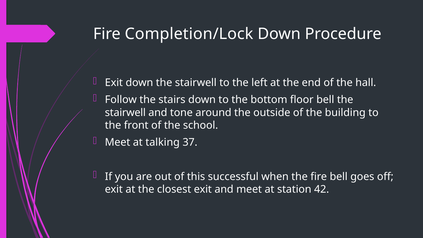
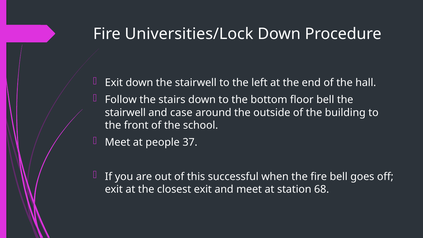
Completion/Lock: Completion/Lock -> Universities/Lock (189, 34)
tone: tone -> case (181, 112)
talking: talking -> people (163, 142)
42: 42 -> 68 (322, 189)
